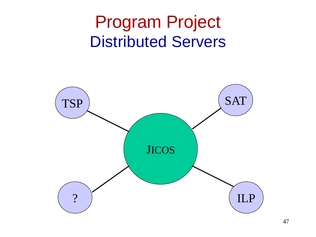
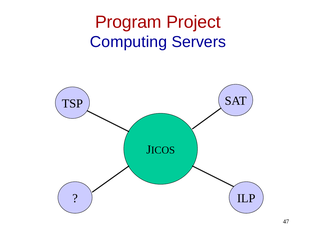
Distributed: Distributed -> Computing (128, 42)
